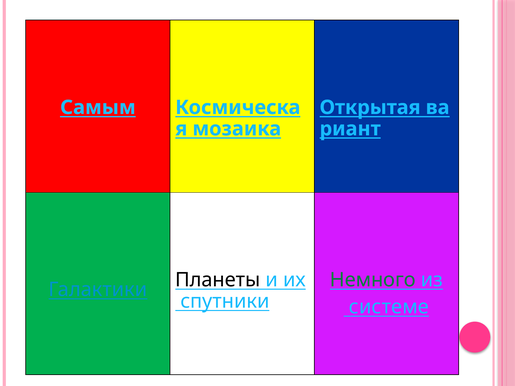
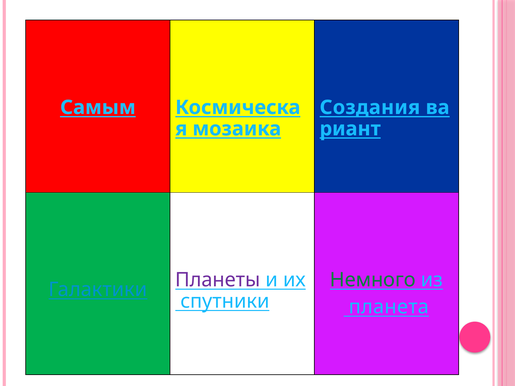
Открытая: Открытая -> Создания (370, 108)
Планеты colour: black -> purple (218, 280)
системе: системе -> планета (389, 307)
